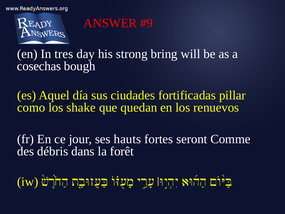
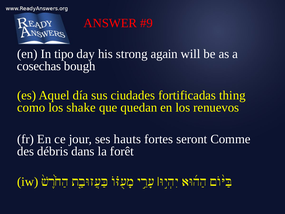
tres: tres -> tipo (64, 54)
bring: bring -> again (164, 54)
pillar: pillar -> thing (232, 95)
